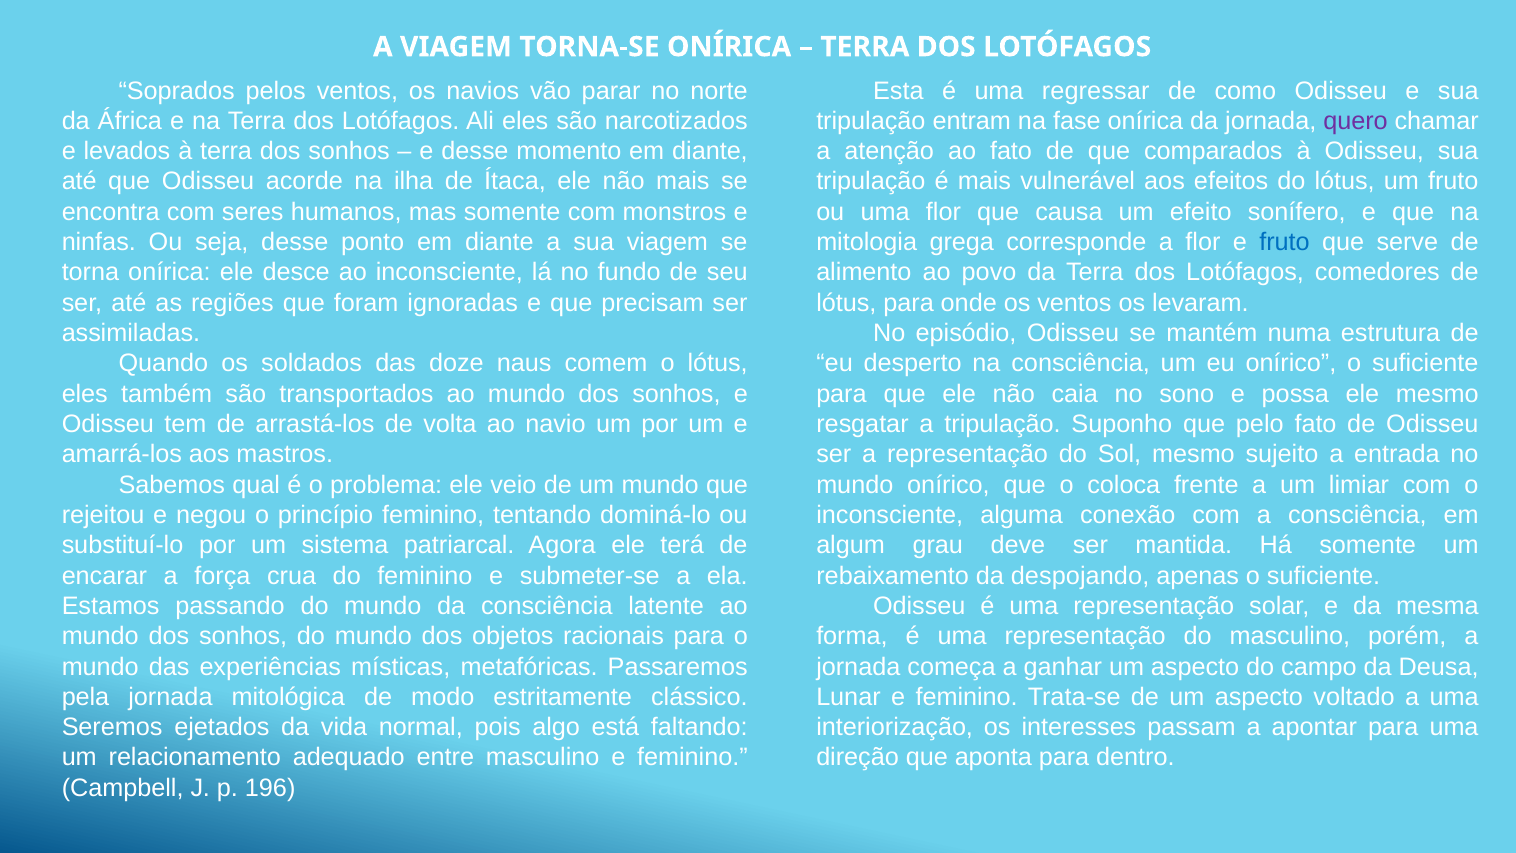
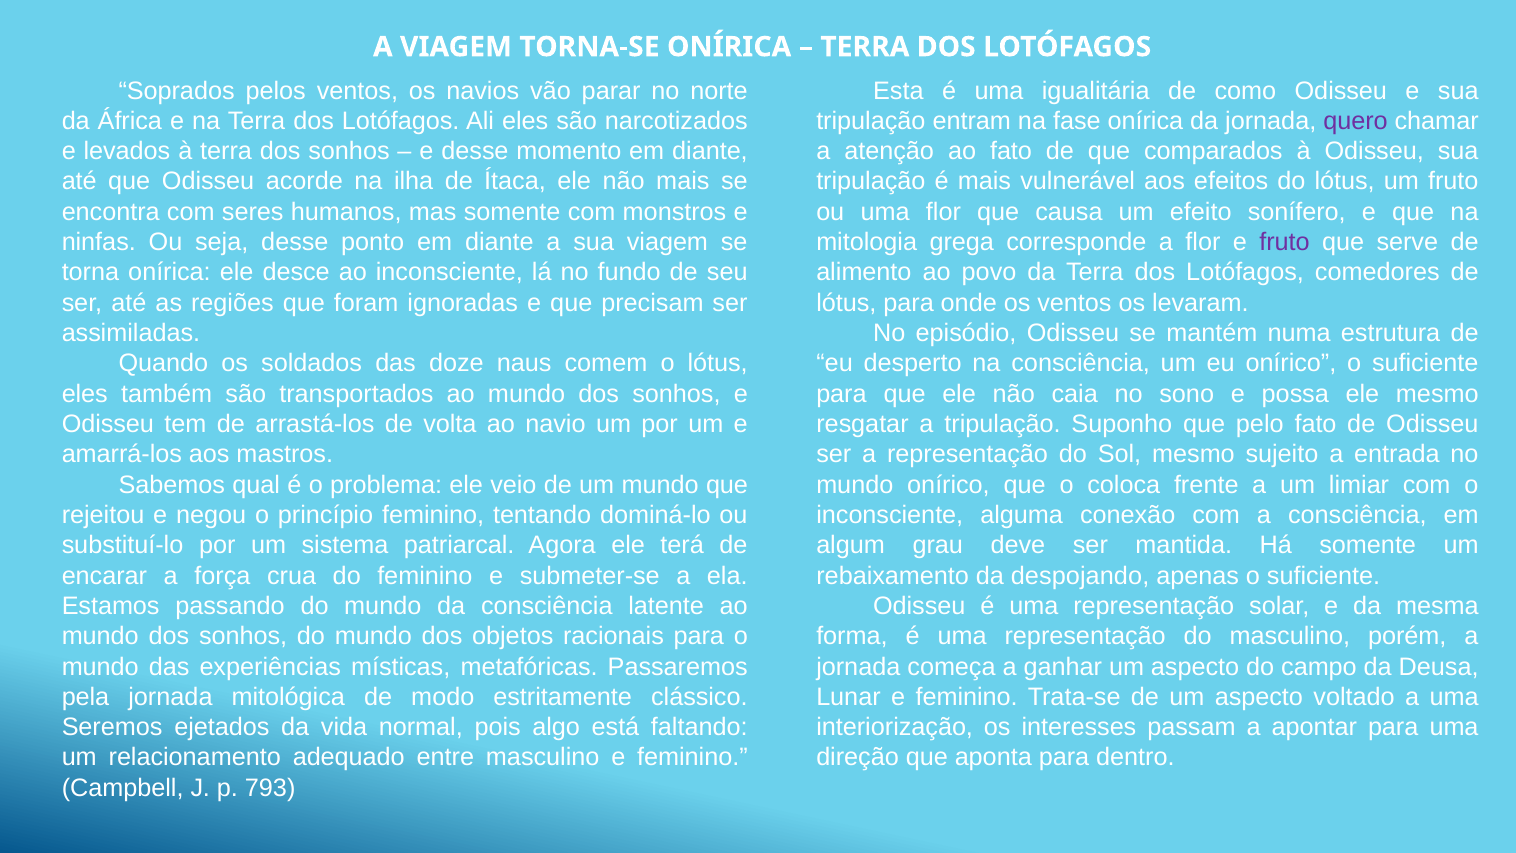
regressar: regressar -> igualitária (1096, 91)
fruto colour: blue -> purple (1284, 242)
196: 196 -> 793 (270, 788)
